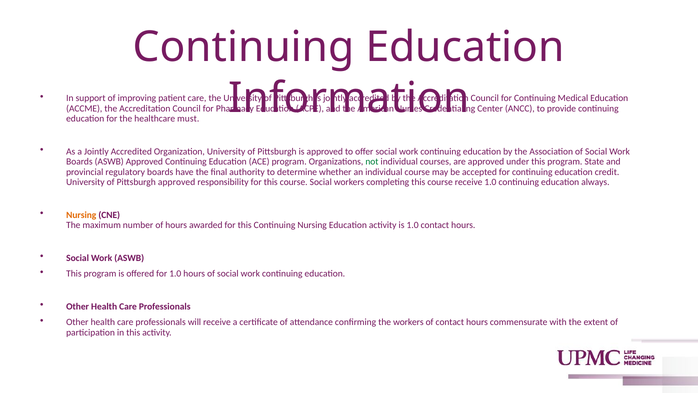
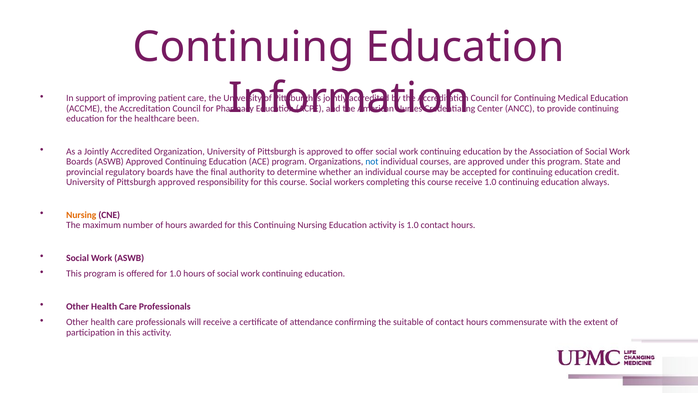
must: must -> been (188, 119)
not colour: green -> blue (372, 162)
the workers: workers -> suitable (408, 322)
